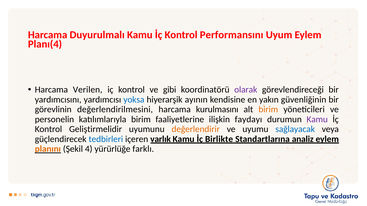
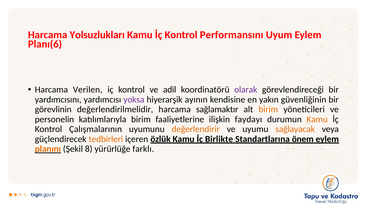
Duyurulmalı: Duyurulmalı -> Yolsuzlukları (97, 35)
Planı(4: Planı(4 -> Planı(6 (45, 44)
gibi: gibi -> adil (170, 90)
yoksa colour: blue -> purple (134, 100)
değerlendirilmesini: değerlendirilmesini -> değerlendirilmelidir (115, 110)
kurulmasını: kurulmasını -> sağlamaktır (217, 110)
Kamu colour: purple -> orange (317, 120)
Geliştirmelidir: Geliştirmelidir -> Çalışmalarının (96, 129)
sağlayacak colour: blue -> orange (295, 129)
tedbirleri colour: blue -> orange (106, 139)
varlık: varlık -> özlük (160, 139)
analiz: analiz -> önem (303, 139)
4: 4 -> 8 (89, 149)
